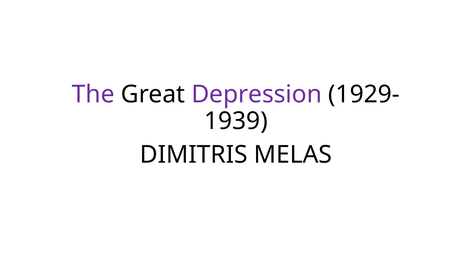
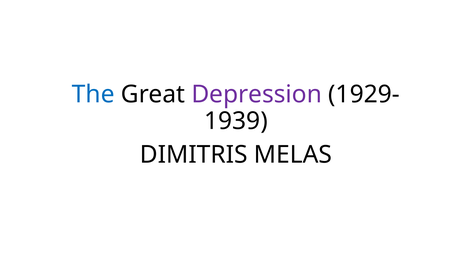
The colour: purple -> blue (93, 94)
